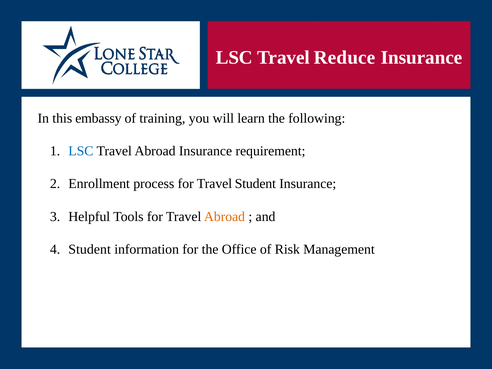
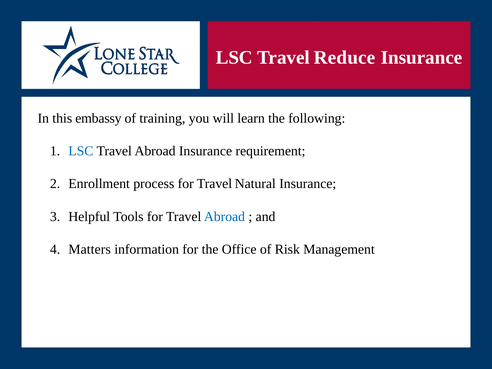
Travel Student: Student -> Natural (255, 184)
Abroad colour: orange -> blue (224, 217)
Student: Student -> Matters (90, 249)
